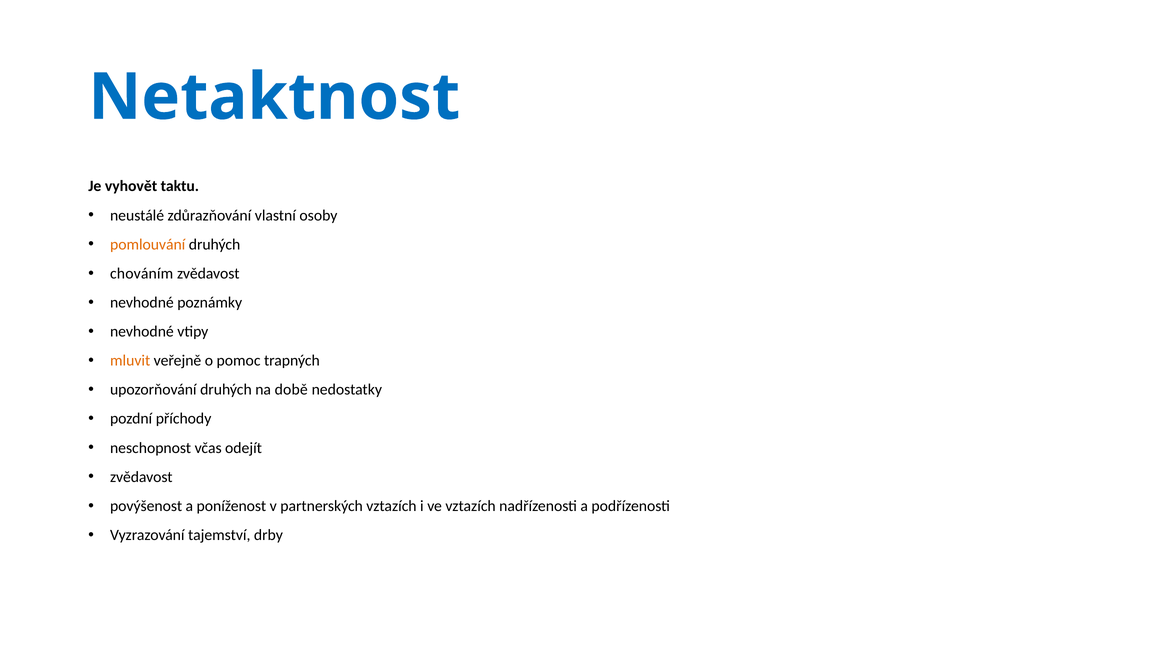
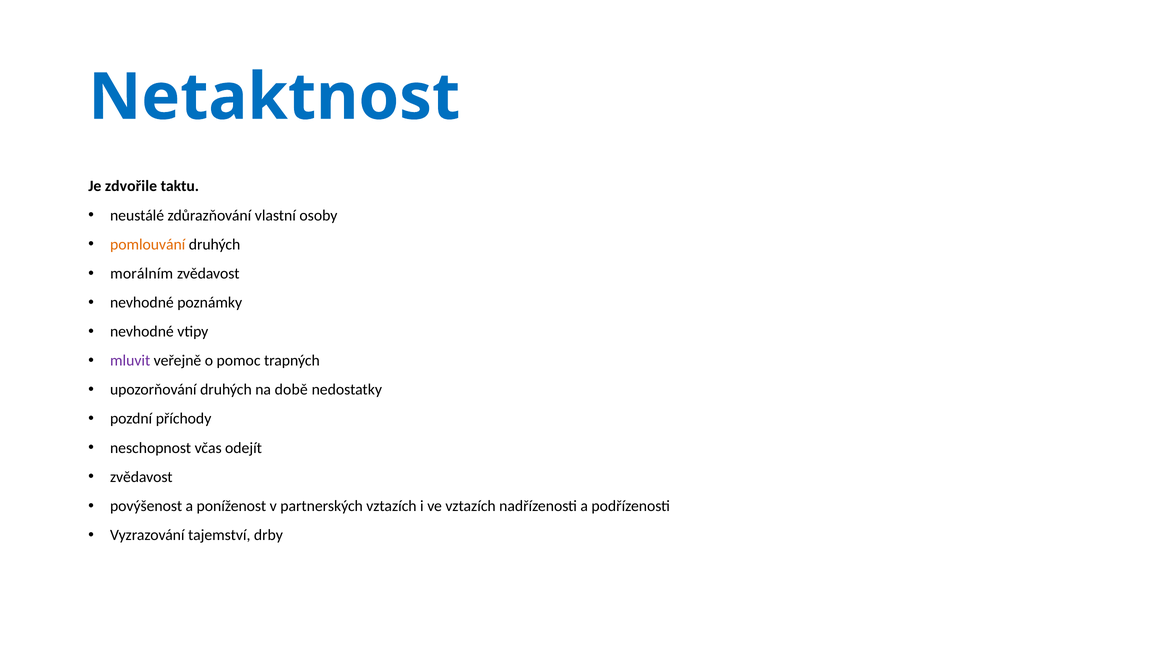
vyhovět: vyhovět -> zdvořile (131, 186)
chováním: chováním -> morálním (142, 273)
mluvit colour: orange -> purple (130, 361)
